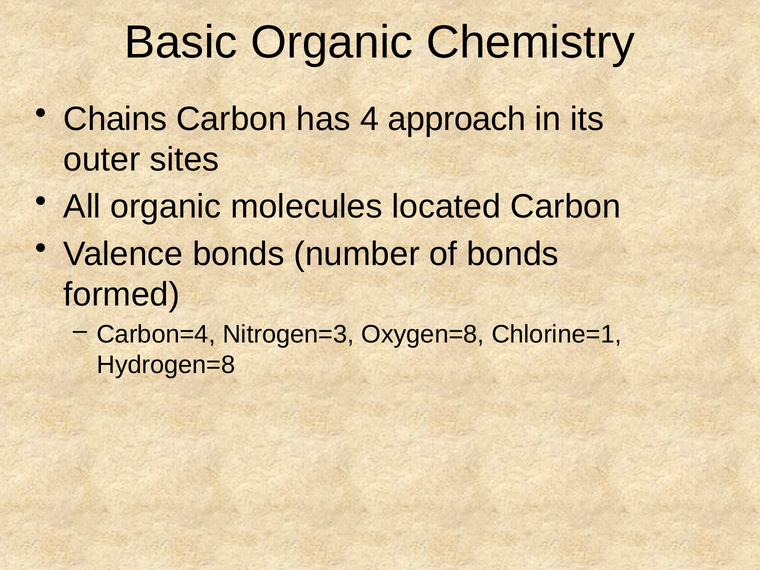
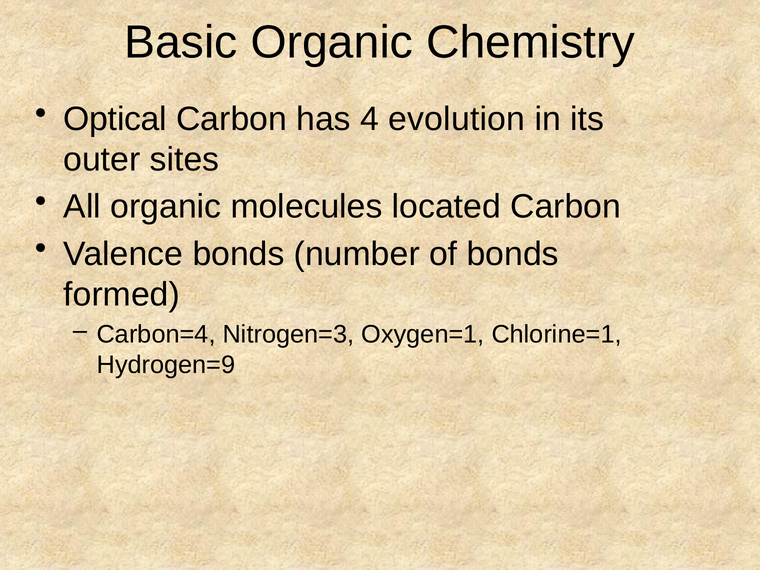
Chains: Chains -> Optical (115, 119)
approach: approach -> evolution (457, 119)
Oxygen=8: Oxygen=8 -> Oxygen=1 (423, 335)
Hydrogen=8: Hydrogen=8 -> Hydrogen=9 (166, 365)
